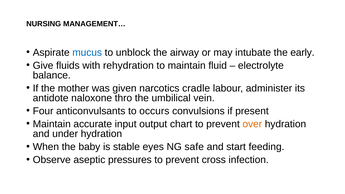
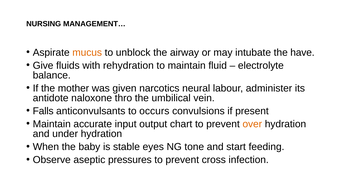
mucus colour: blue -> orange (87, 52)
early: early -> have (302, 52)
cradle: cradle -> neural (196, 88)
Four: Four -> Falls (43, 111)
safe: safe -> tone (194, 147)
